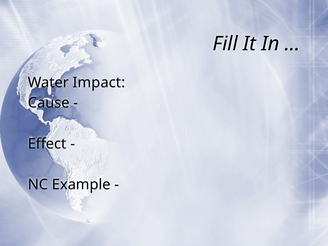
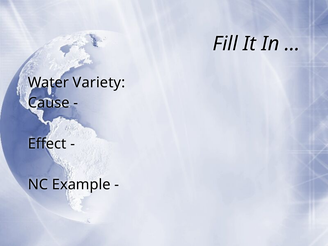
Impact: Impact -> Variety (99, 82)
